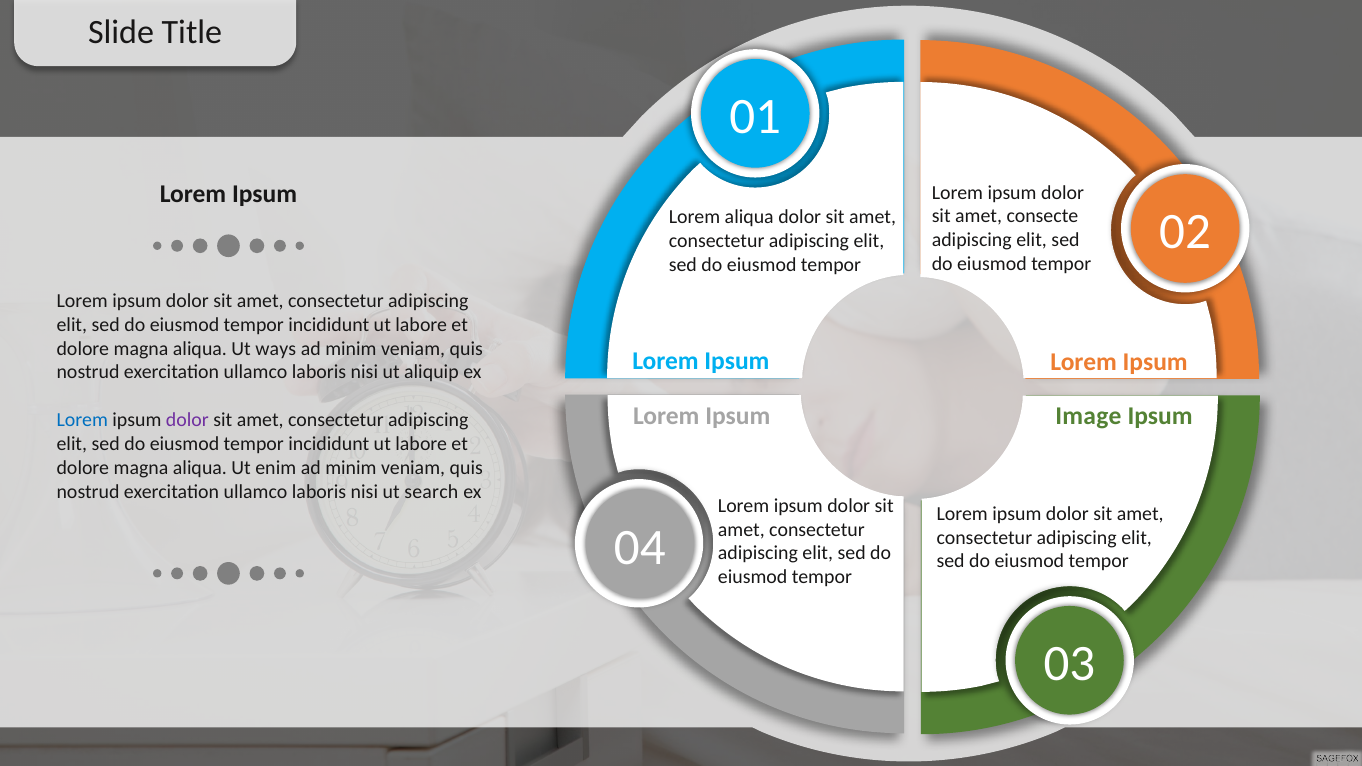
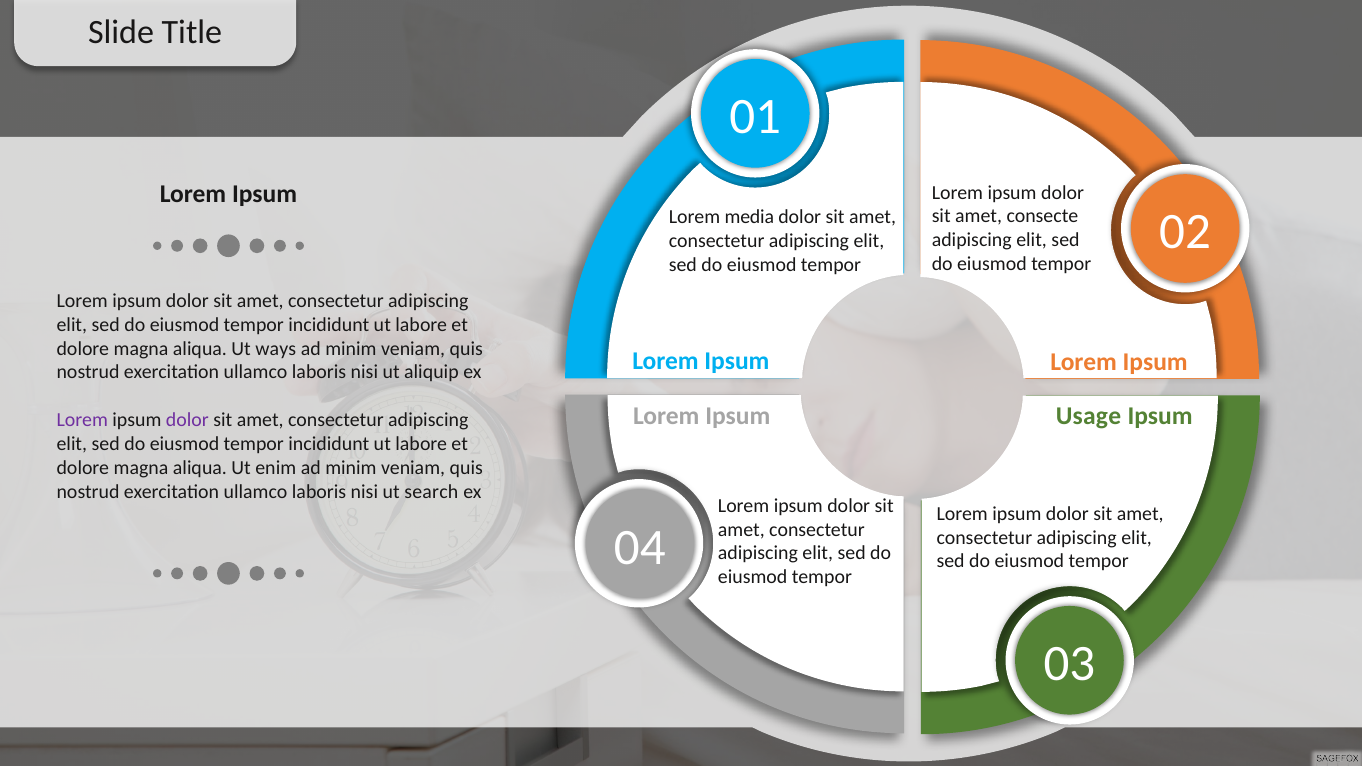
Lorem aliqua: aliqua -> media (749, 217)
Image: Image -> Usage (1088, 416)
Lorem colour: blue -> purple (82, 420)
